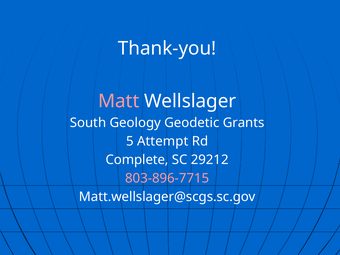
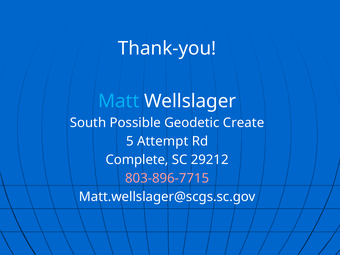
Matt colour: pink -> light blue (119, 101)
Geology: Geology -> Possible (135, 123)
Grants: Grants -> Create (244, 123)
